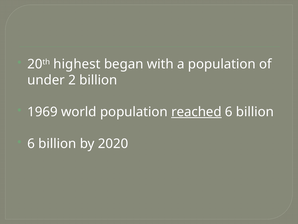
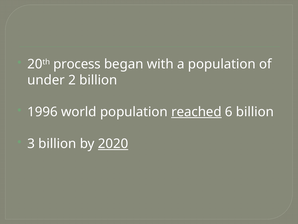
highest: highest -> process (77, 64)
1969: 1969 -> 1996 (43, 112)
6: 6 -> 3 (31, 143)
2020 underline: none -> present (113, 143)
